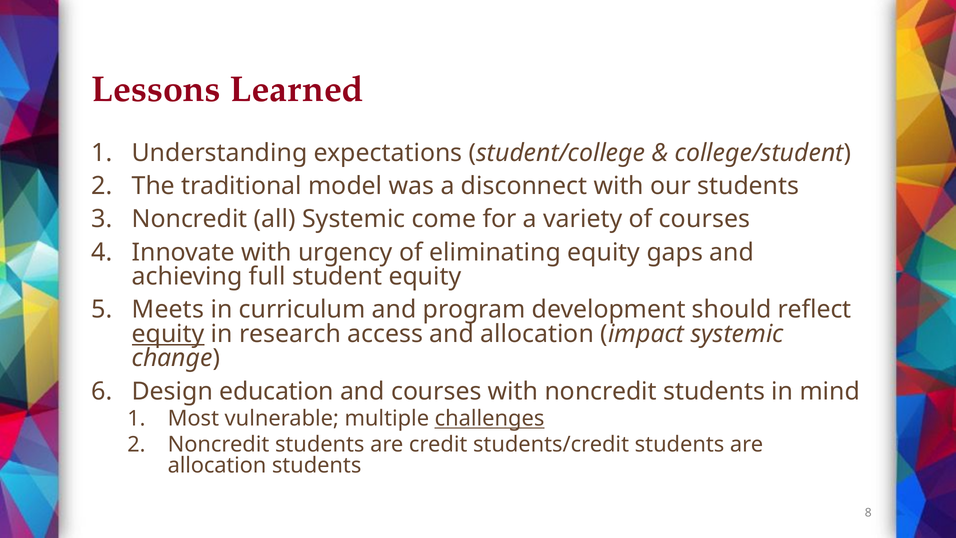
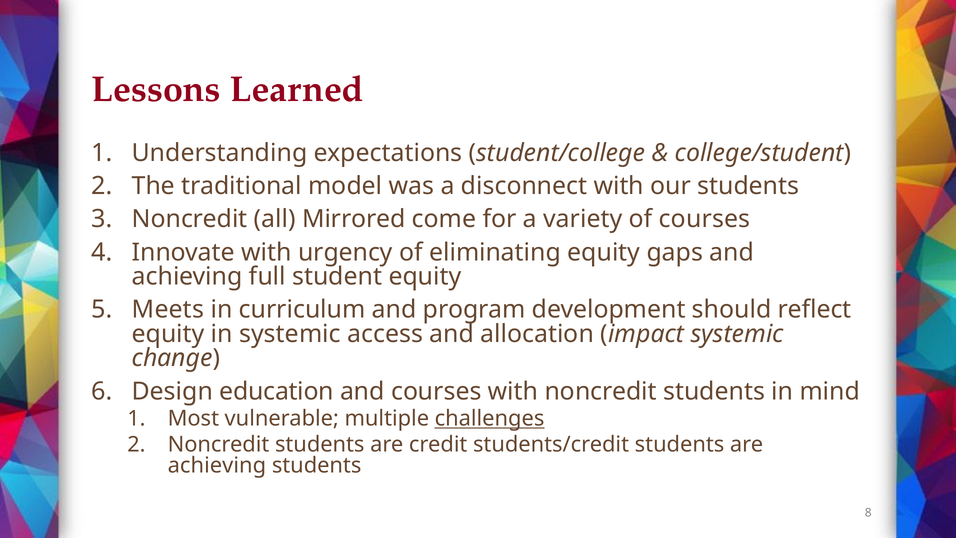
all Systemic: Systemic -> Mirrored (354, 219)
equity underline: present -> none (168, 334)
in research: research -> systemic (290, 334)
allocation: allocation -> achieving (217, 465)
